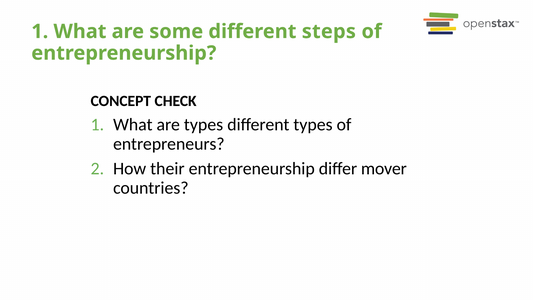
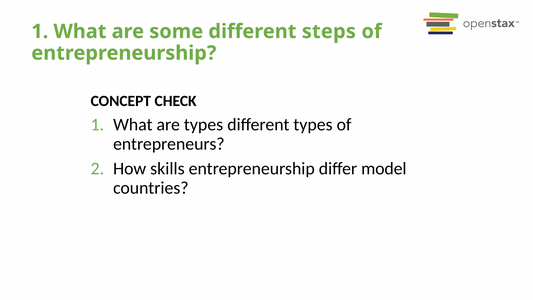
their: their -> skills (167, 168)
mover: mover -> model (384, 168)
